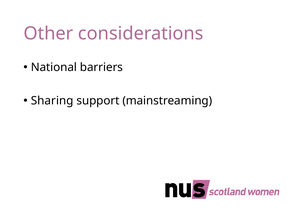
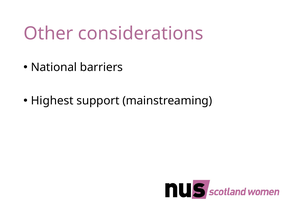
Sharing: Sharing -> Highest (52, 100)
